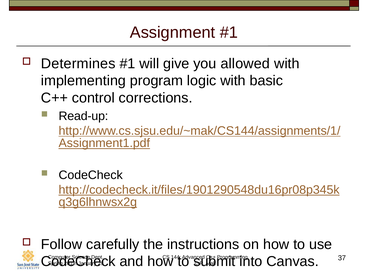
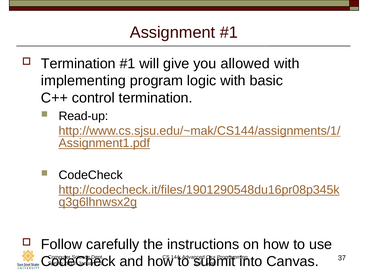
Determines: Determines -> Termination (78, 64)
control corrections: corrections -> termination (156, 98)
